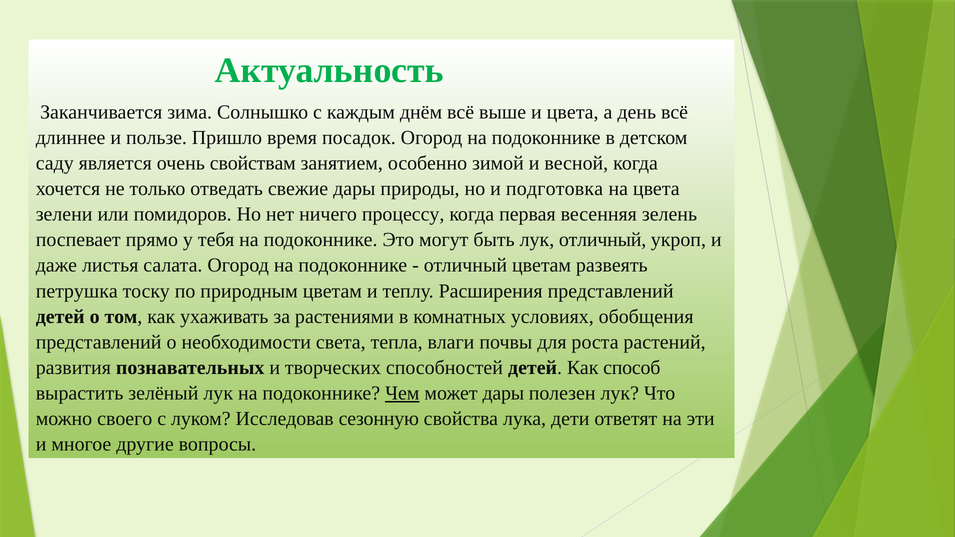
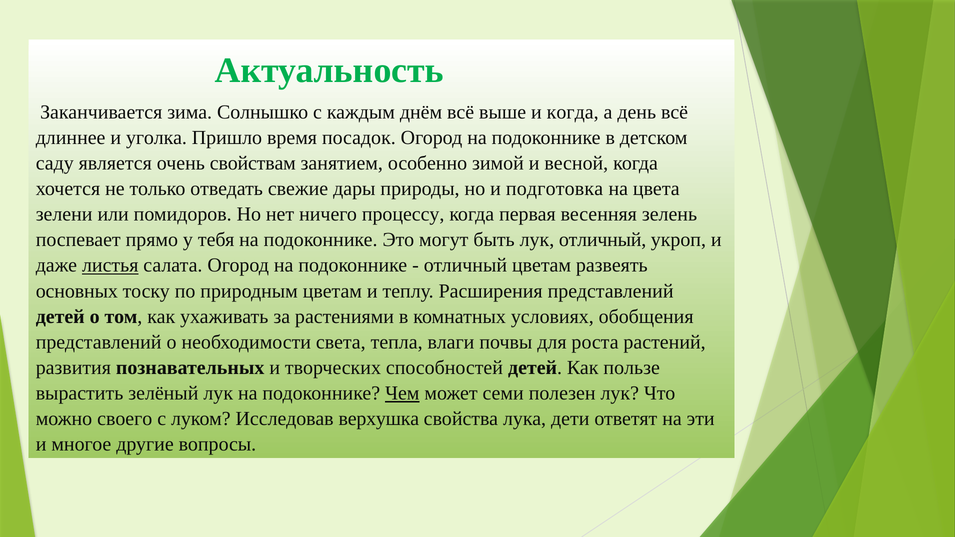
и цвета: цвета -> когда (573, 112)
пользе: пользе -> уголка (156, 138)
листья underline: none -> present (110, 265)
петрушка: петрушка -> основных (77, 291)
способ: способ -> пользе (632, 368)
может дары: дары -> семи (503, 393)
сезонную: сезонную -> верхушка (379, 419)
